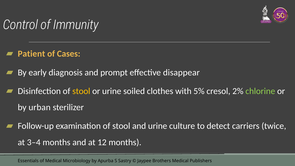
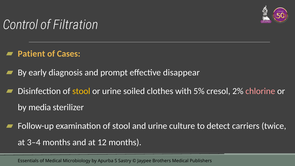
Immunity: Immunity -> Filtration (76, 25)
chlorine colour: light green -> pink (260, 91)
urban: urban -> media (40, 107)
